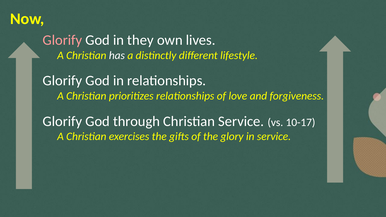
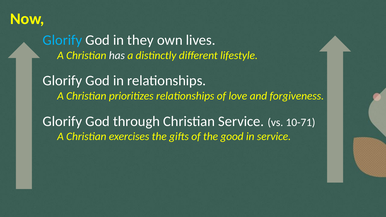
Glorify colour: pink -> light blue (62, 40)
10-17: 10-17 -> 10-71 (301, 122)
glory: glory -> good (232, 137)
